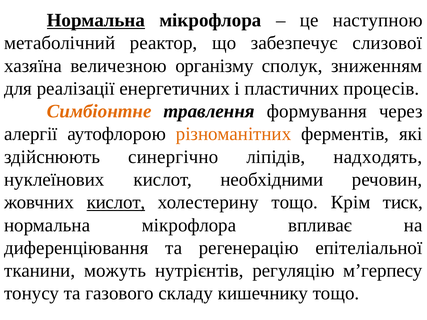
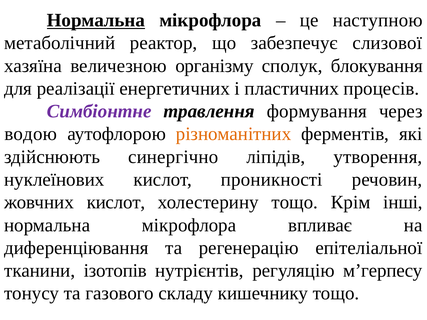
зниженням: зниженням -> блокування (377, 66)
Симбіонтне colour: orange -> purple (99, 111)
алергії: алергії -> водою (31, 134)
надходять: надходять -> утворення (378, 157)
необхідними: необхідними -> проникності (272, 180)
кислот underline: present -> none (116, 202)
тиск: тиск -> інші (403, 202)
можуть: можуть -> ізотопів (115, 271)
